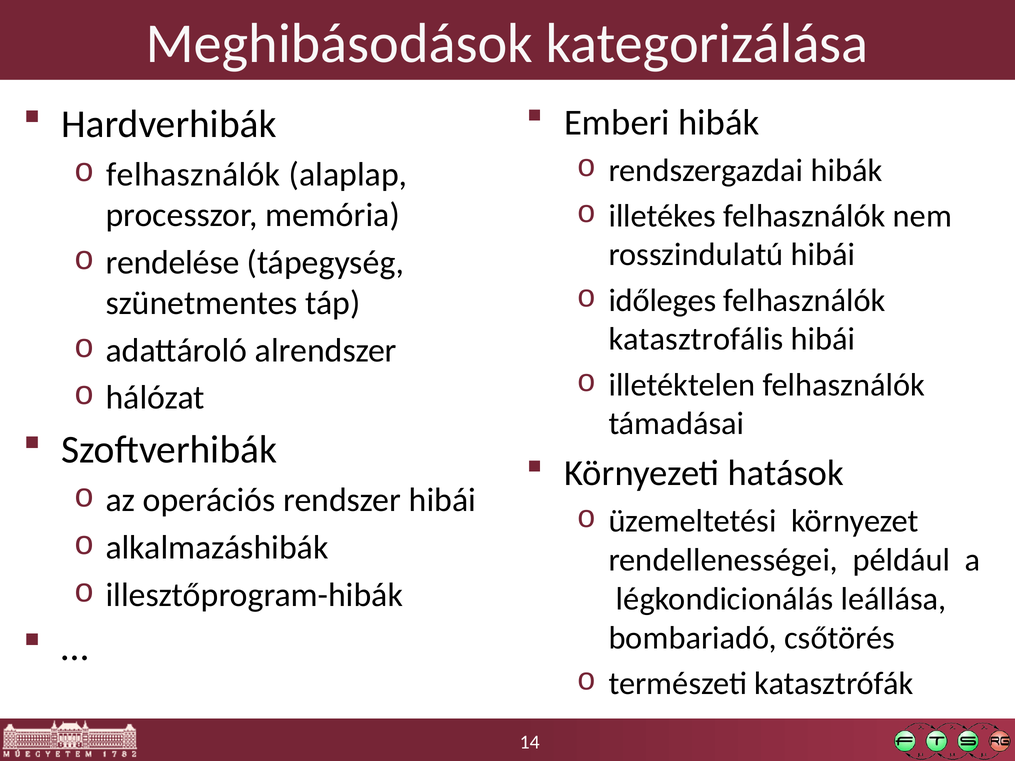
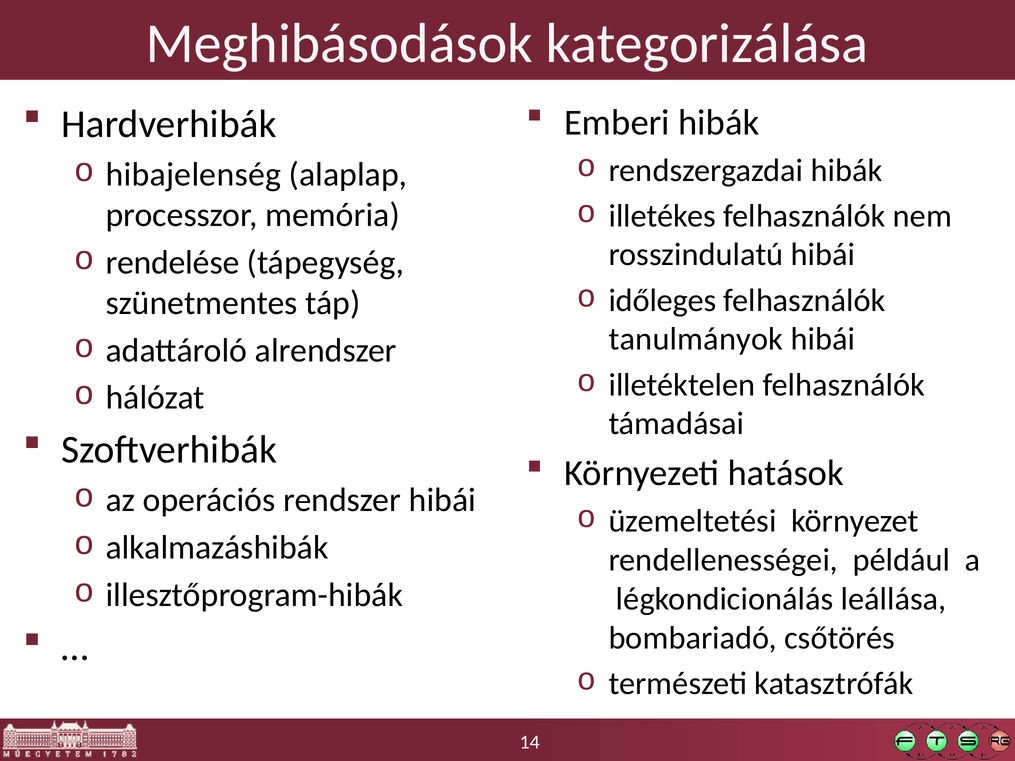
felhasználók: felhasználók -> hibajelenség (193, 175)
katasztrofális: katasztrofális -> tanulmányok (696, 339)
